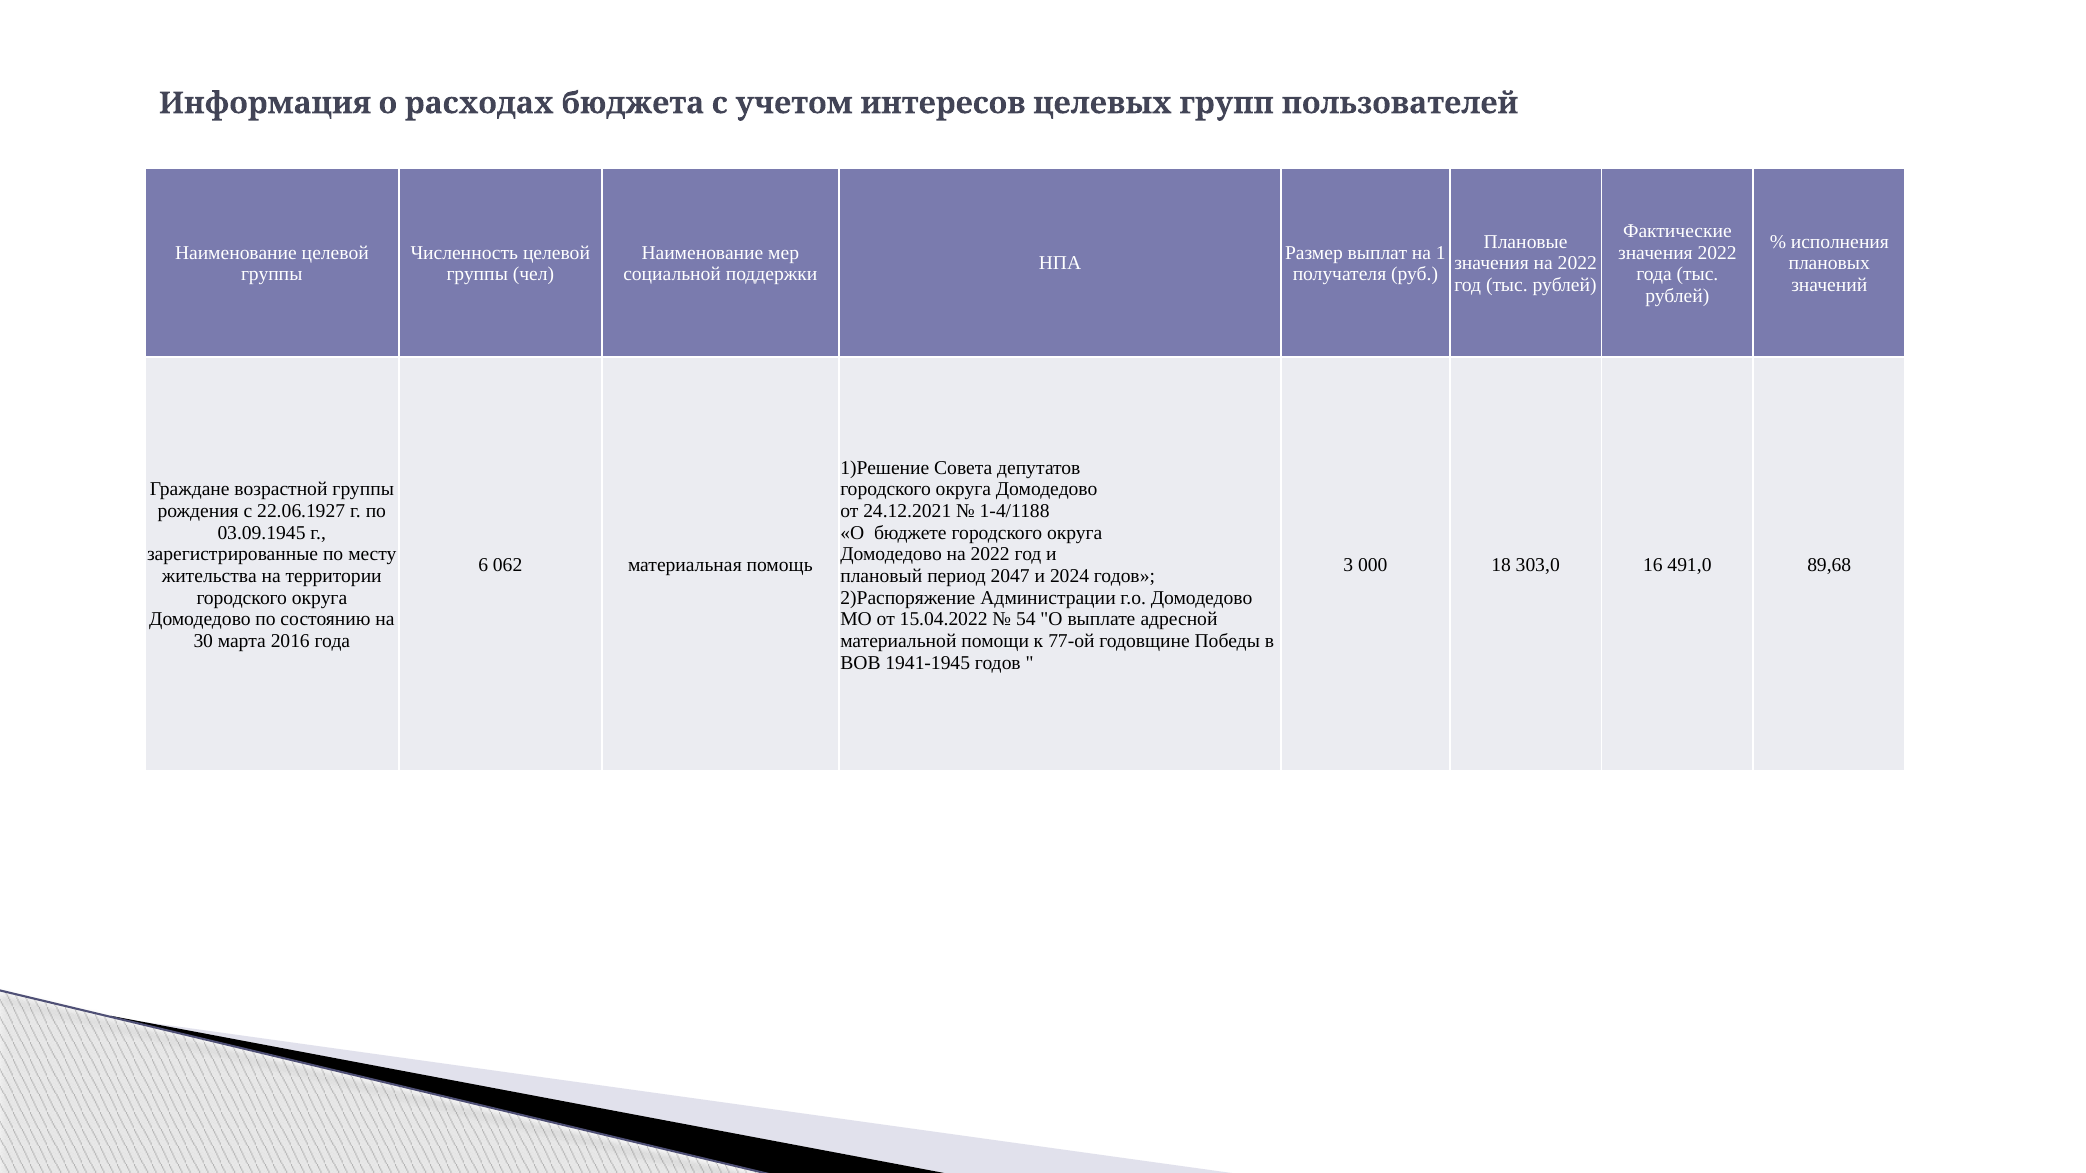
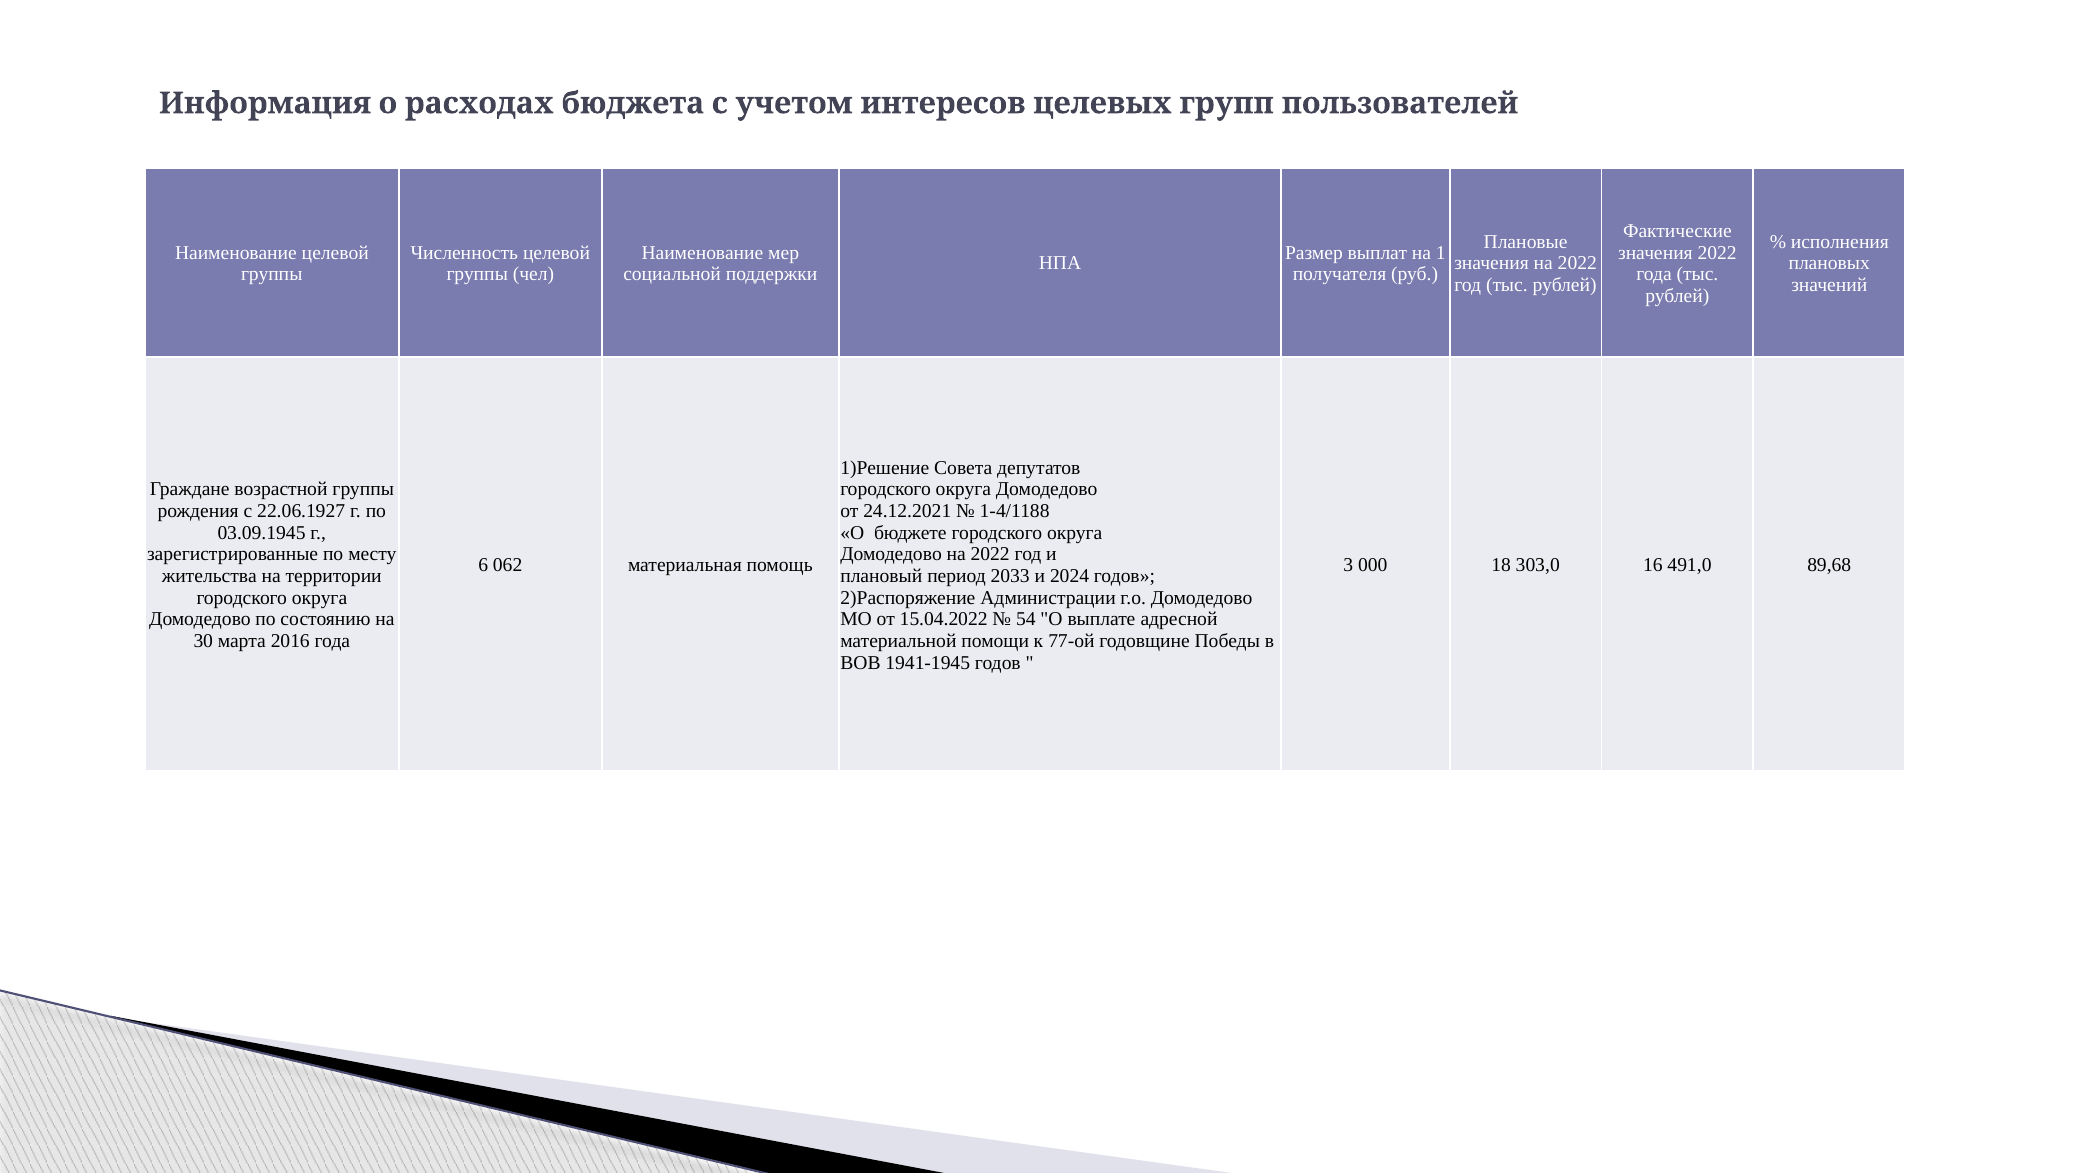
2047: 2047 -> 2033 (1010, 576)
